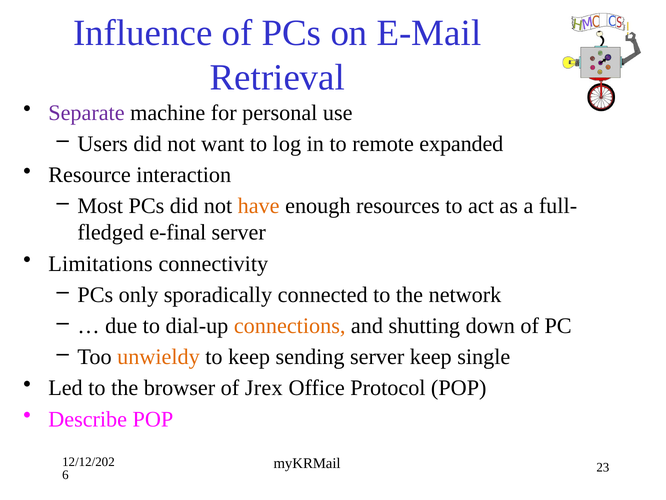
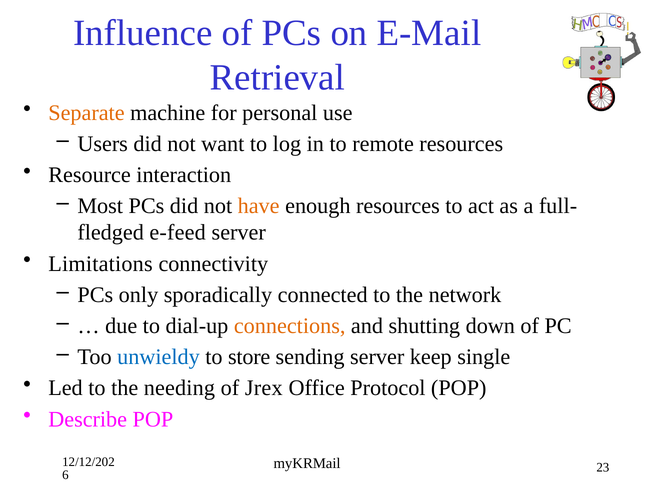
Separate colour: purple -> orange (86, 113)
remote expanded: expanded -> resources (461, 144)
e-final: e-final -> e-feed (178, 232)
unwieldy colour: orange -> blue (158, 357)
to keep: keep -> store (249, 357)
browser: browser -> needing (179, 388)
